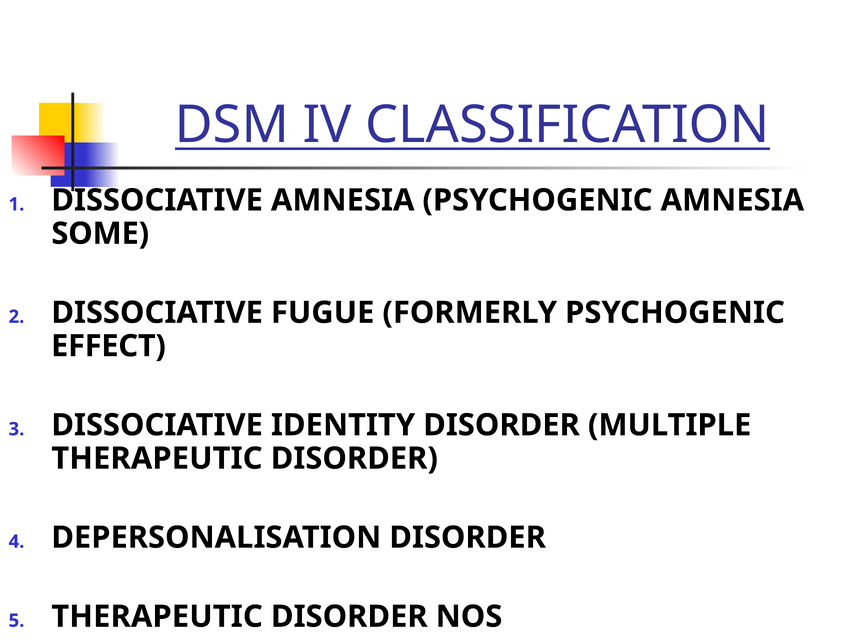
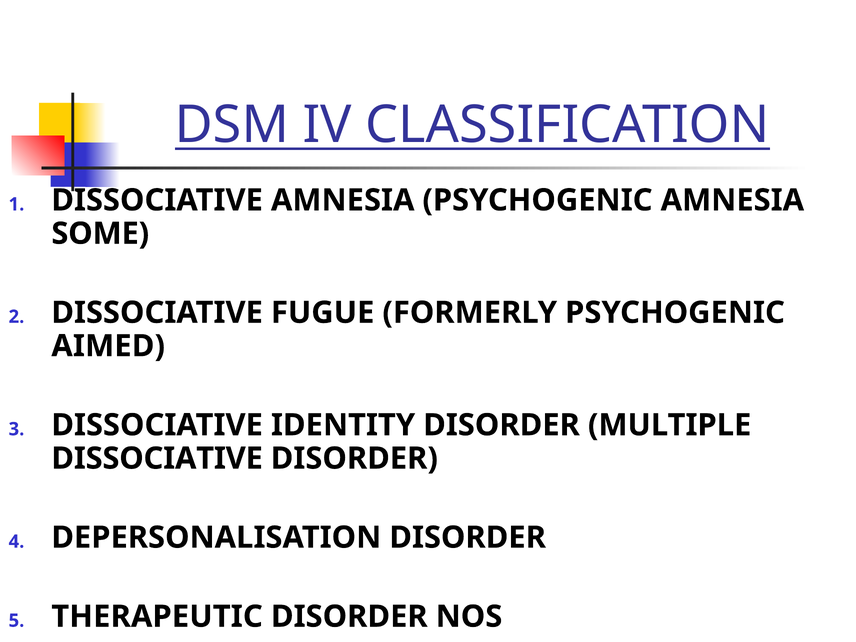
EFFECT: EFFECT -> AIMED (108, 346)
THERAPEUTIC: THERAPEUTIC -> DISSOCIATIVE (157, 458)
